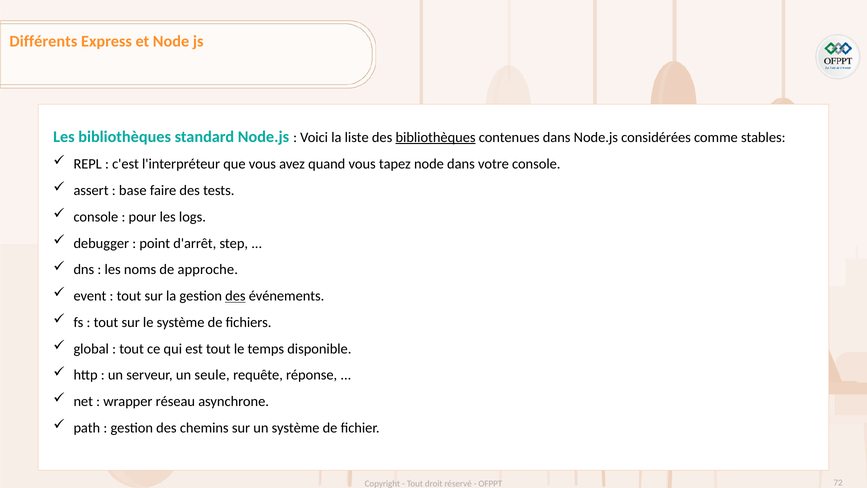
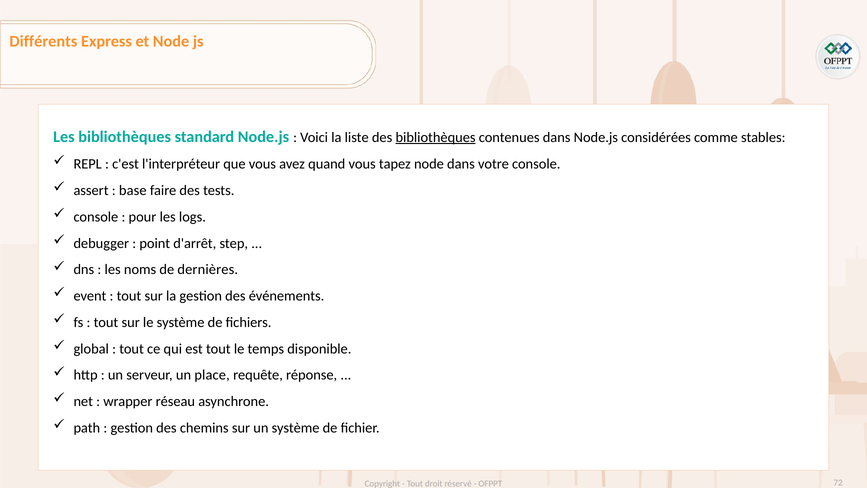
approche: approche -> dernières (208, 269)
des underline: present -> none (235, 296)
seule: seule -> place (212, 375)
